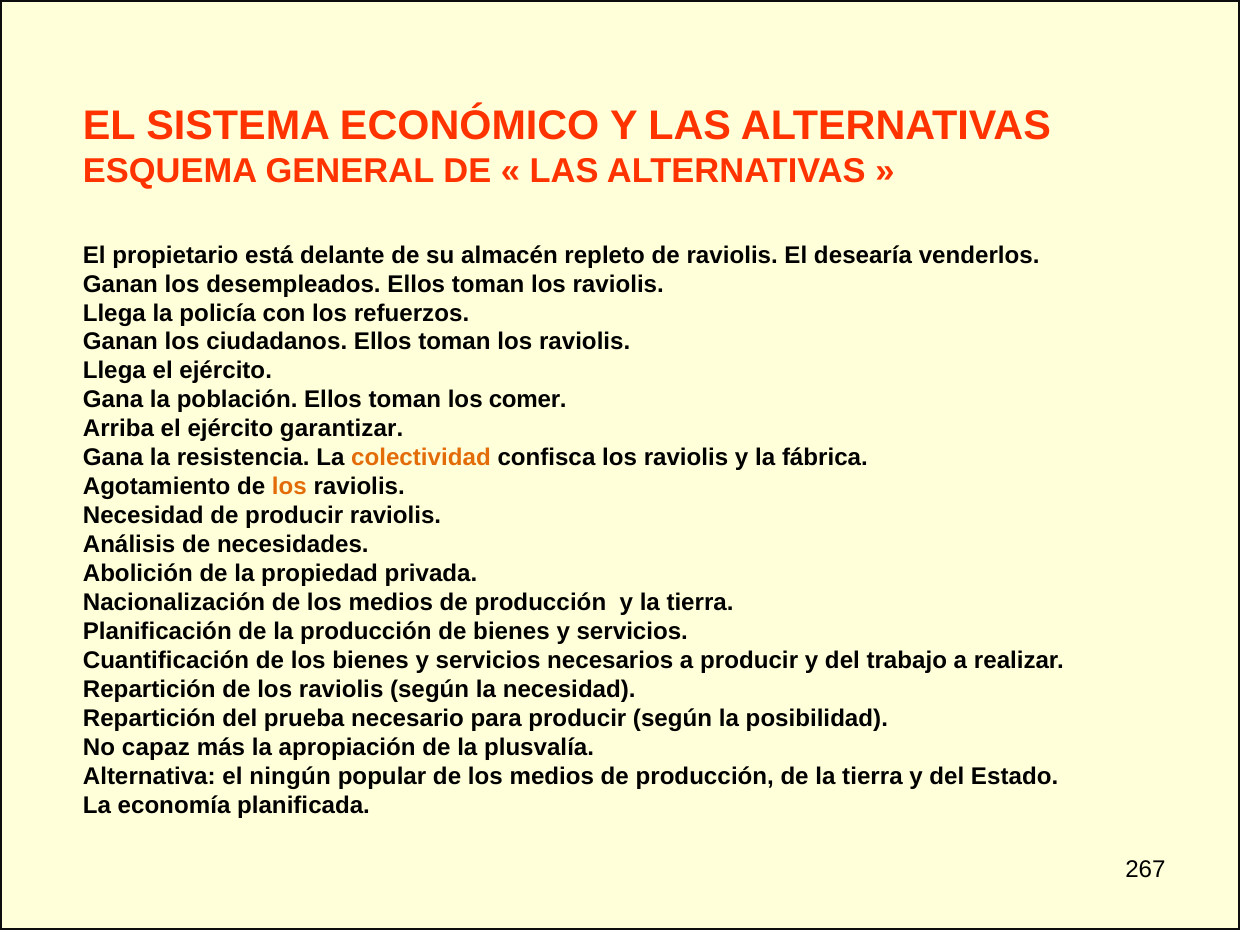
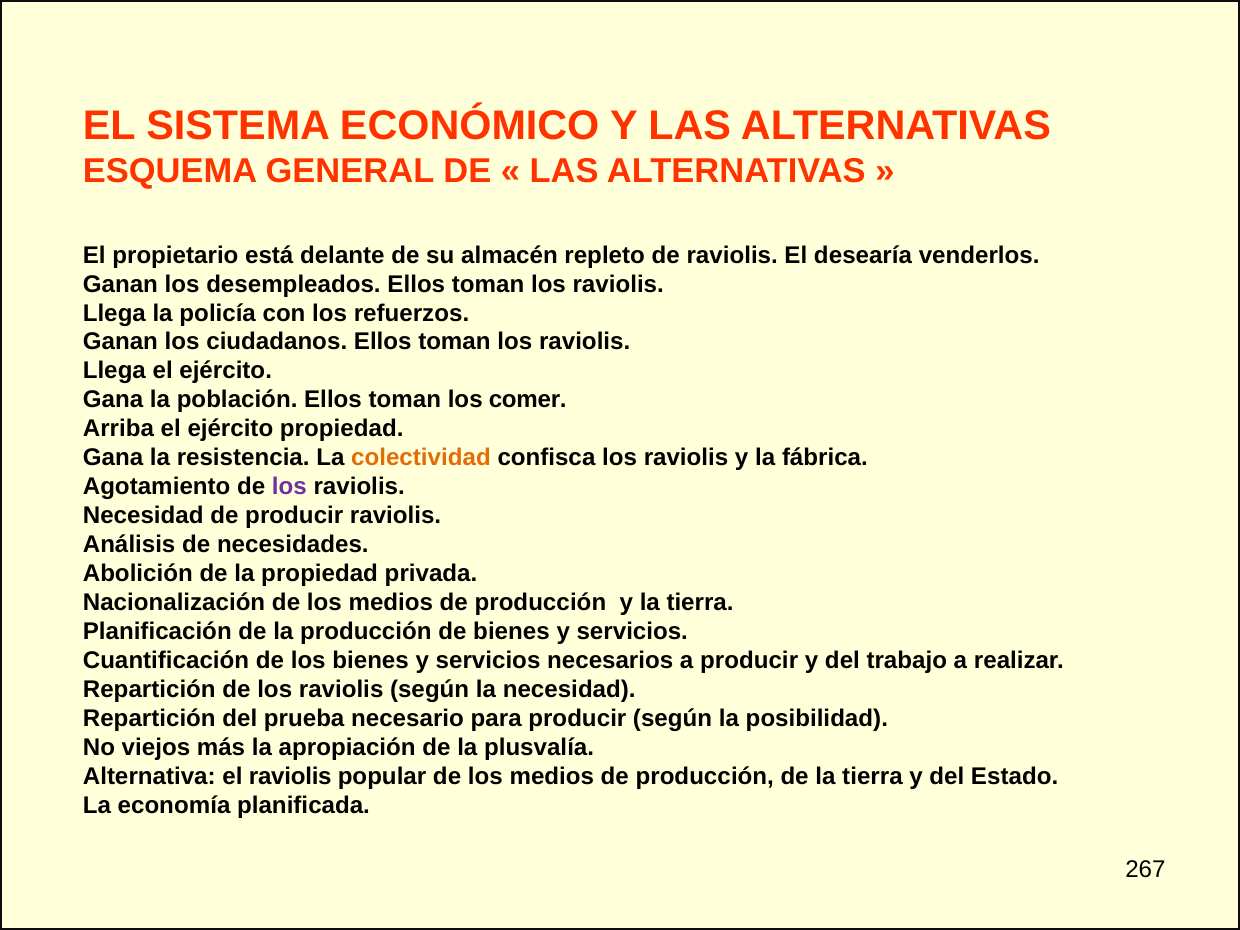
ejército garantizar: garantizar -> propiedad (342, 429)
los colour: orange -> purple (289, 487)
capaz: capaz -> viejos (156, 747)
el ningún: ningún -> raviolis (290, 776)
